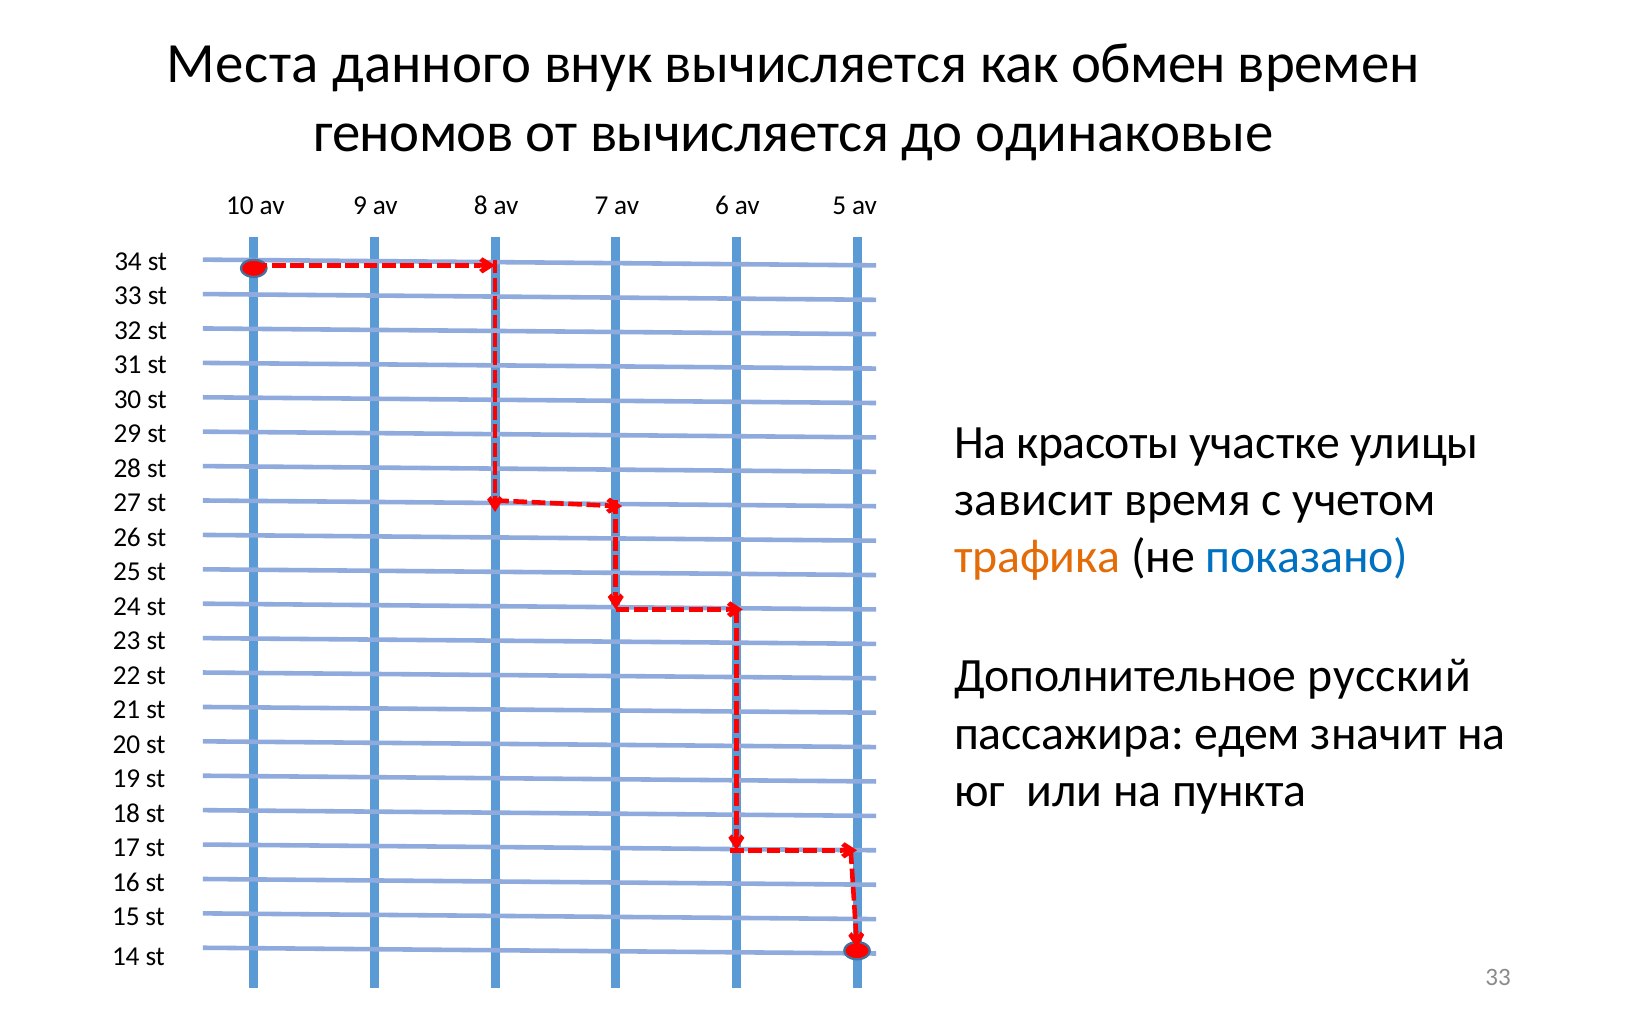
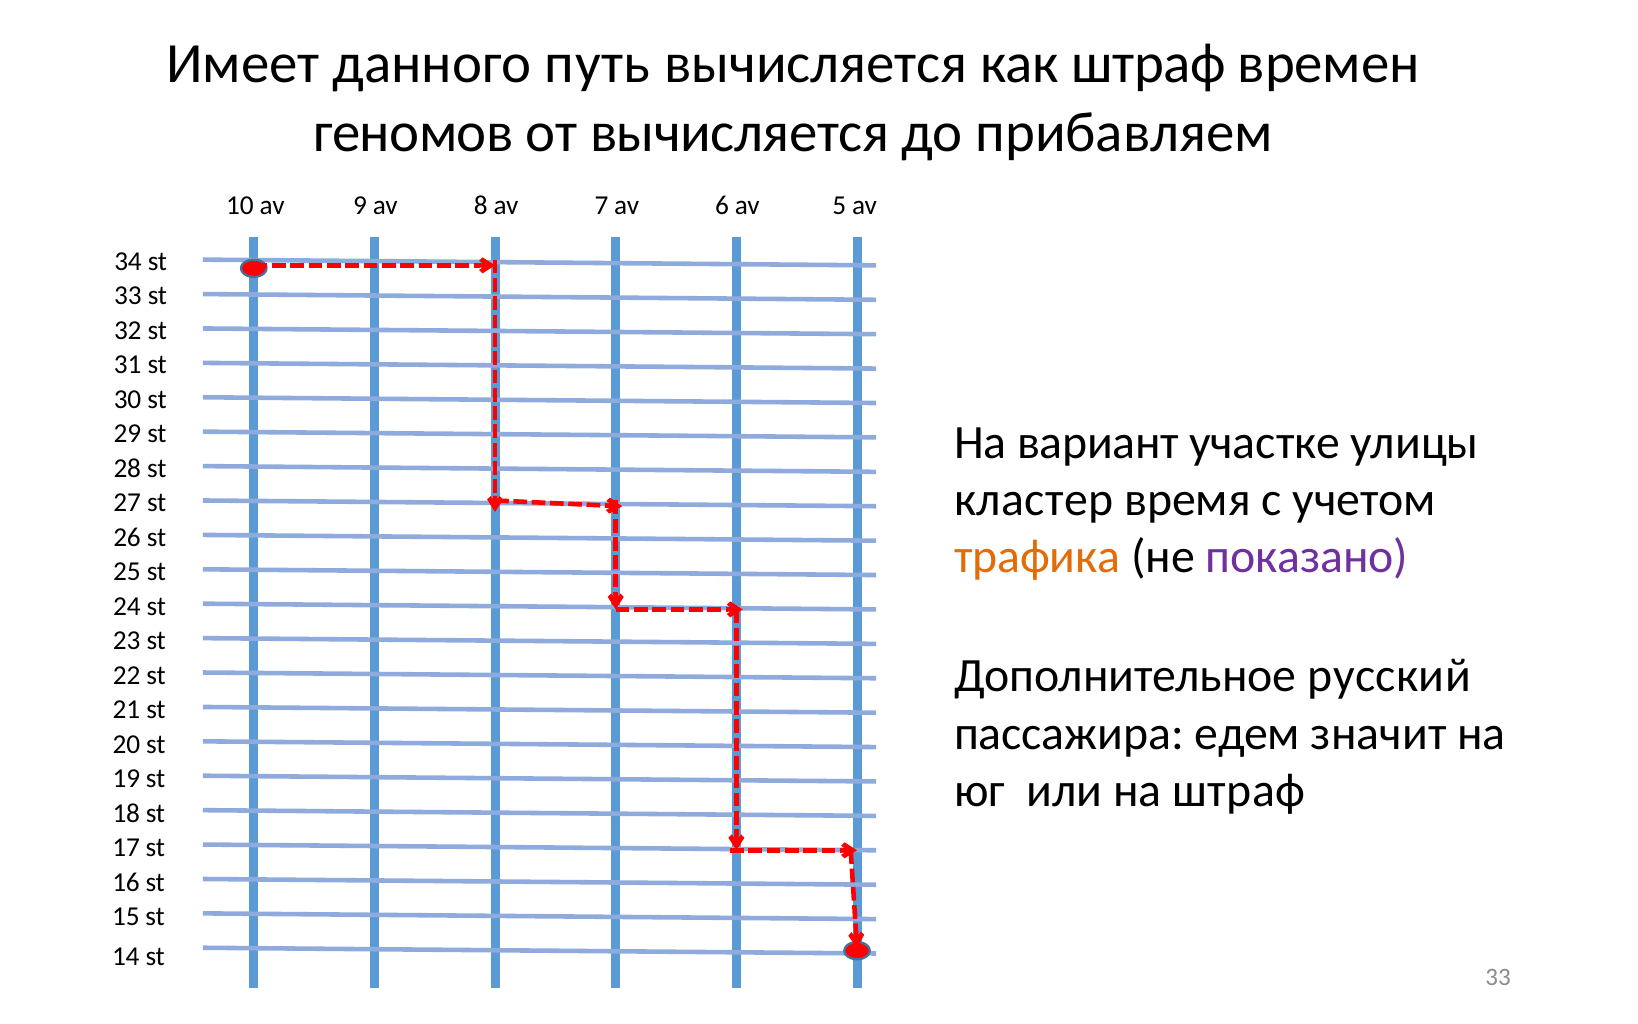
Места: Места -> Имеет (243, 64)
внук: внук -> путь (598, 64)
как обмен: обмен -> штраф (1149, 64)
одинаковые: одинаковые -> прибавляем (1124, 132)
красоты: красоты -> вариант (1098, 442)
зависит: зависит -> кластер (1034, 500)
показано colour: blue -> purple (1307, 557)
на пункта: пункта -> штраф (1239, 791)
